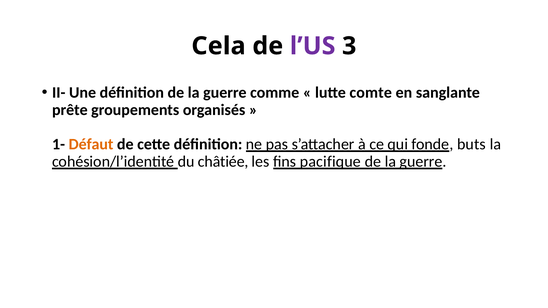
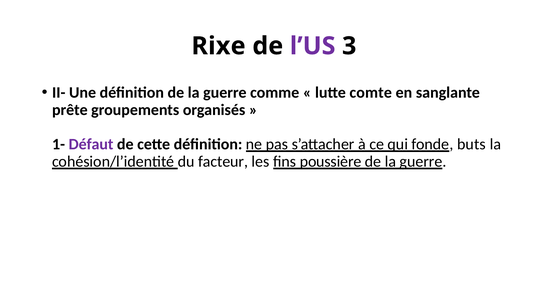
Cela: Cela -> Rixe (218, 46)
Défaut colour: orange -> purple (91, 144)
châtiée: châtiée -> facteur (223, 162)
pacifique: pacifique -> poussière (331, 162)
